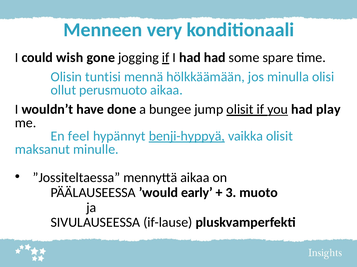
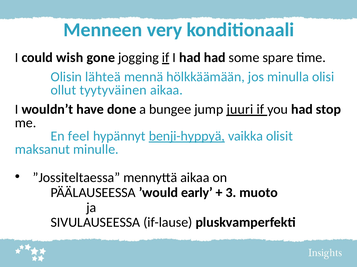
tuntisi: tuntisi -> lähteä (103, 77)
perusmuoto: perusmuoto -> tyytyväinen (113, 90)
jump olisit: olisit -> juuri (240, 110)
you underline: present -> none (278, 110)
play: play -> stop (329, 110)
